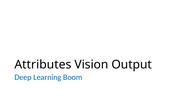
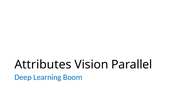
Output: Output -> Parallel (132, 65)
